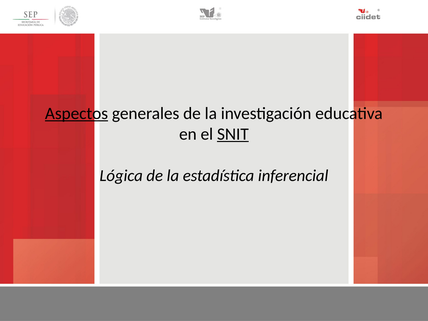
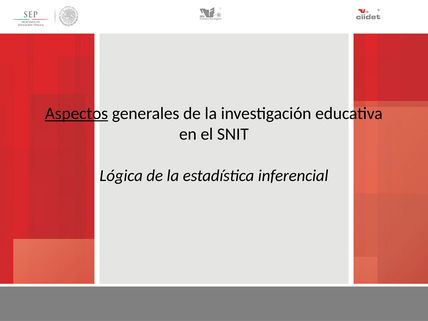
SNIT underline: present -> none (233, 134)
